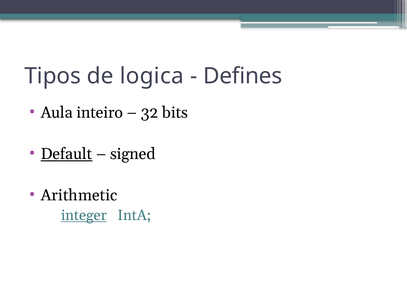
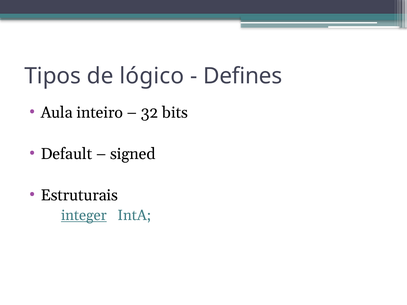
logica: logica -> lógico (152, 76)
Default underline: present -> none (66, 154)
Arithmetic: Arithmetic -> Estruturais (79, 196)
